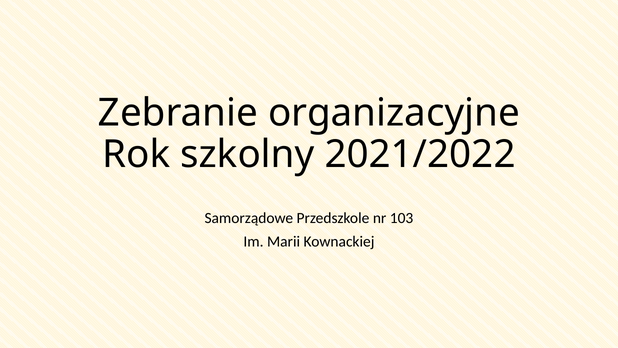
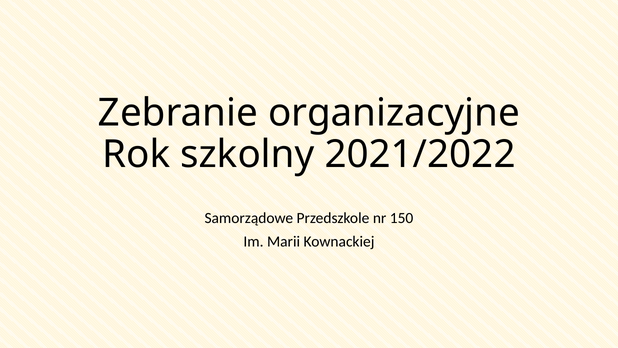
103: 103 -> 150 (402, 218)
